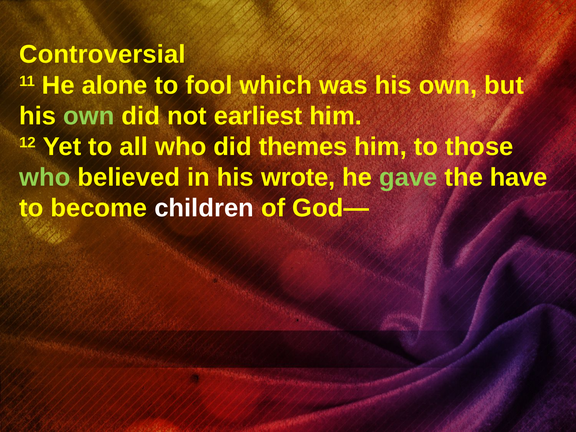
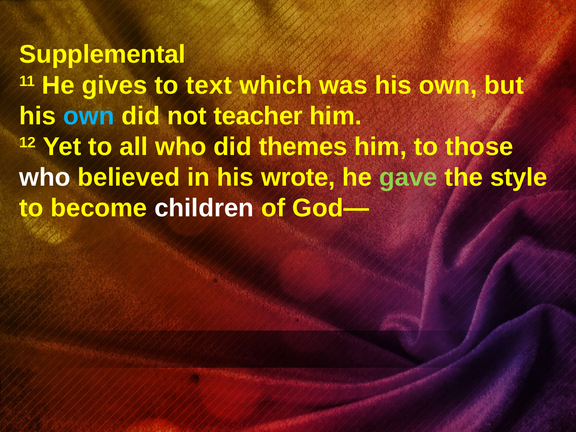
Controversial: Controversial -> Supplemental (102, 55)
alone: alone -> gives (114, 85)
fool: fool -> text (209, 85)
own colour: light green -> light blue (89, 116)
earliest: earliest -> teacher (258, 116)
who colour: light green -> white (45, 177)
have: have -> style (519, 177)
